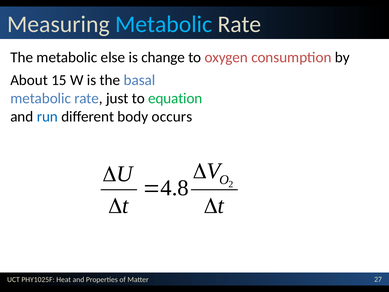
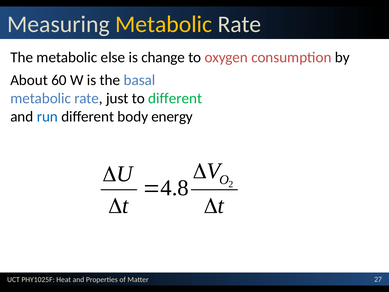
Metabolic colour: light blue -> yellow (164, 24)
15: 15 -> 60 (59, 80)
to equation: equation -> different (175, 98)
occurs: occurs -> energy (172, 116)
